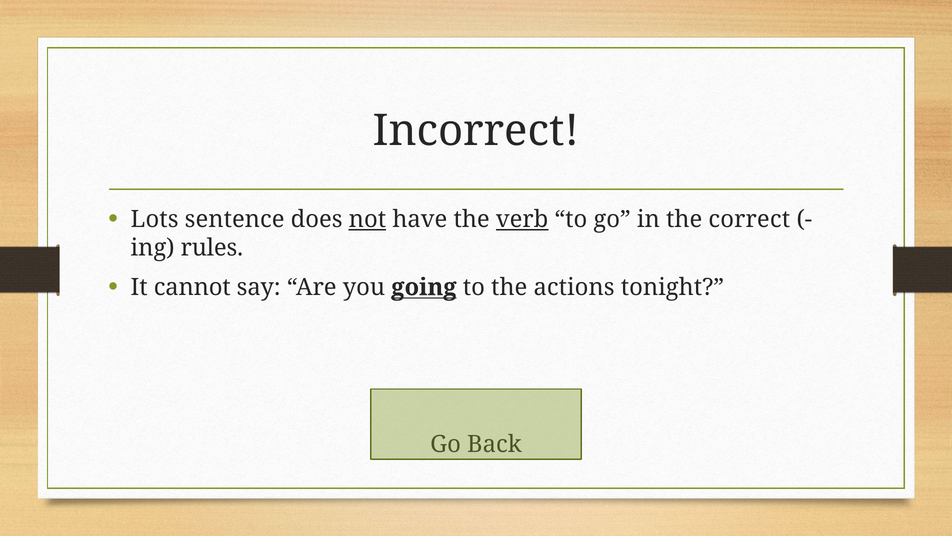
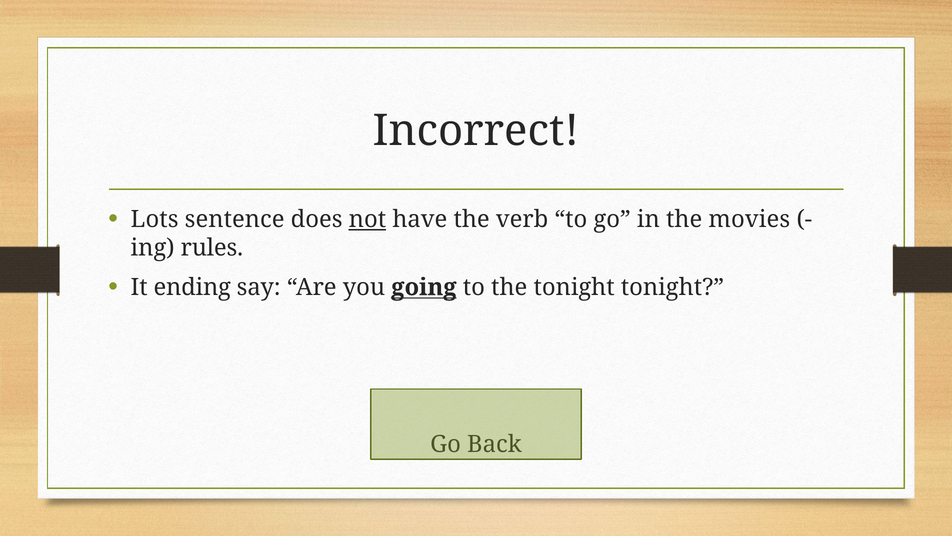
verb underline: present -> none (522, 219)
correct: correct -> movies (749, 219)
cannot: cannot -> ending (192, 287)
the actions: actions -> tonight (574, 287)
